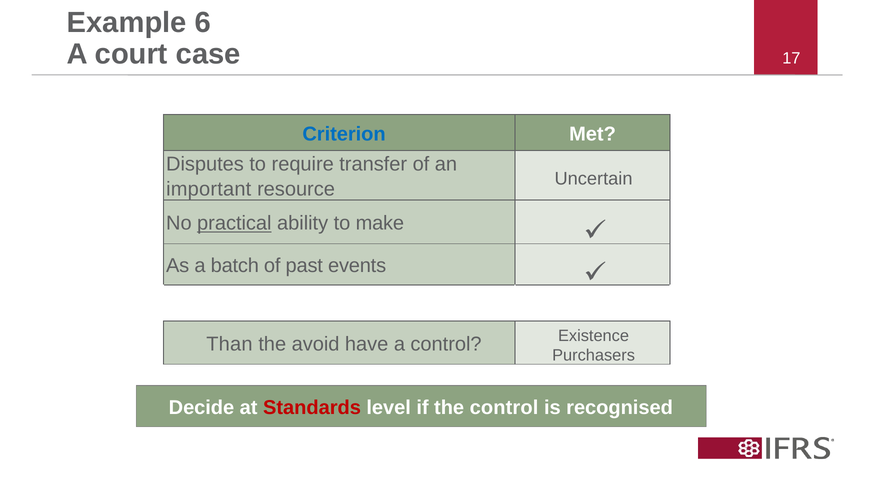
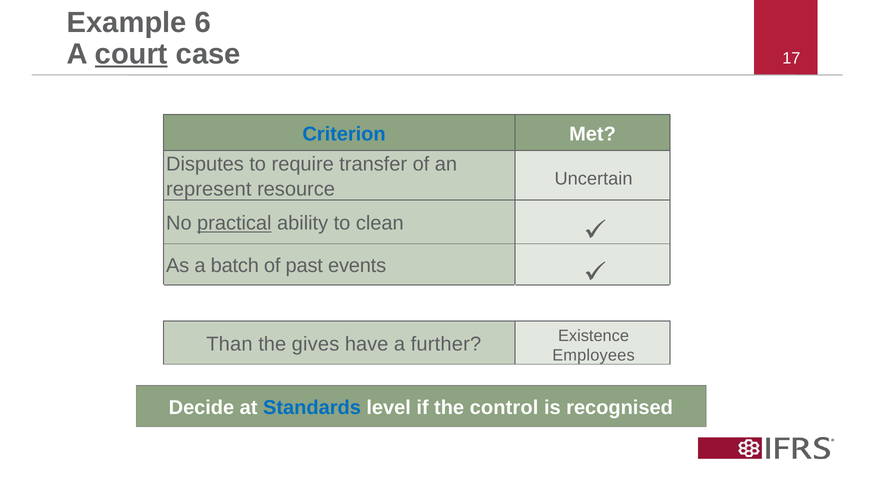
court underline: none -> present (131, 54)
important: important -> represent (209, 189)
make: make -> clean (380, 223)
avoid: avoid -> gives (315, 344)
a control: control -> further (446, 344)
Purchasers: Purchasers -> Employees (593, 356)
Standards colour: red -> blue (312, 408)
